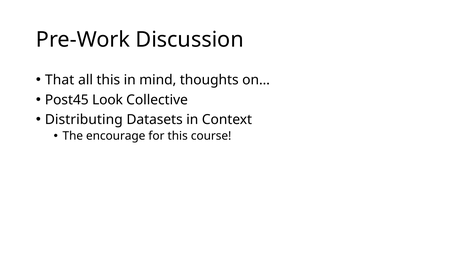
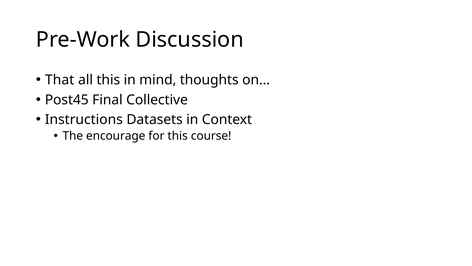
Look: Look -> Final (107, 100)
Distributing: Distributing -> Instructions (84, 119)
